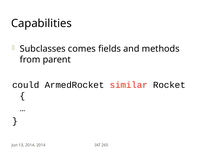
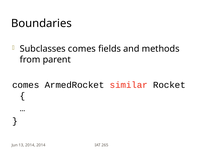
Capabilities: Capabilities -> Boundaries (41, 23)
could: could -> comes (26, 85)
